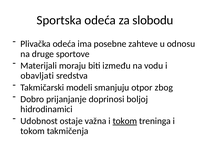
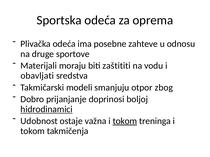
slobodu: slobodu -> oprema (153, 20)
između: između -> zaštititi (117, 66)
hidrodinamici underline: none -> present (47, 110)
